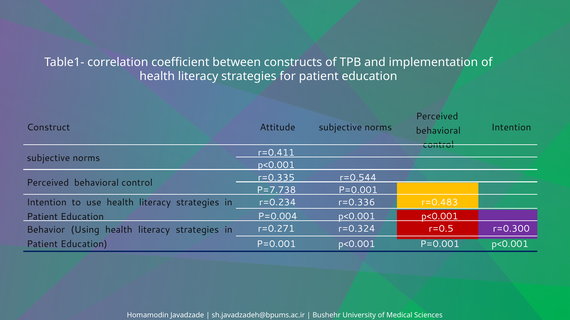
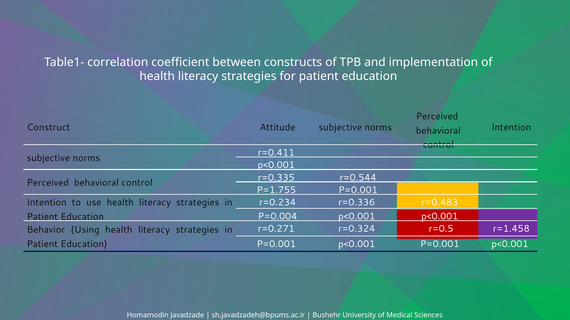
P=7.738: P=7.738 -> P=1.755 (276, 190)
r=0.300: r=0.300 -> r=1.458 (511, 229)
